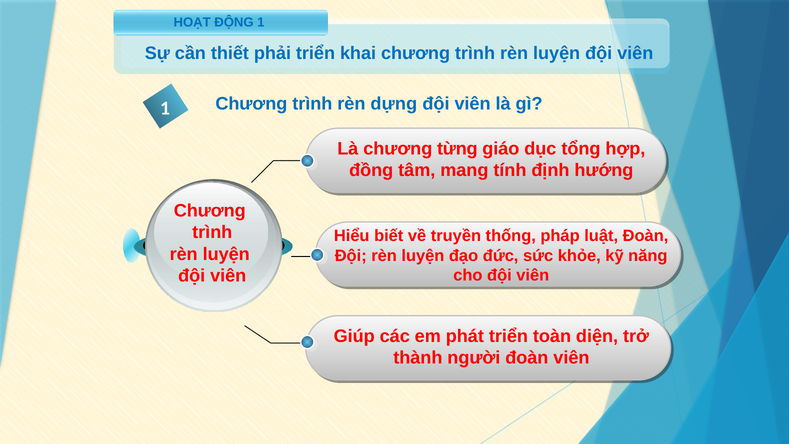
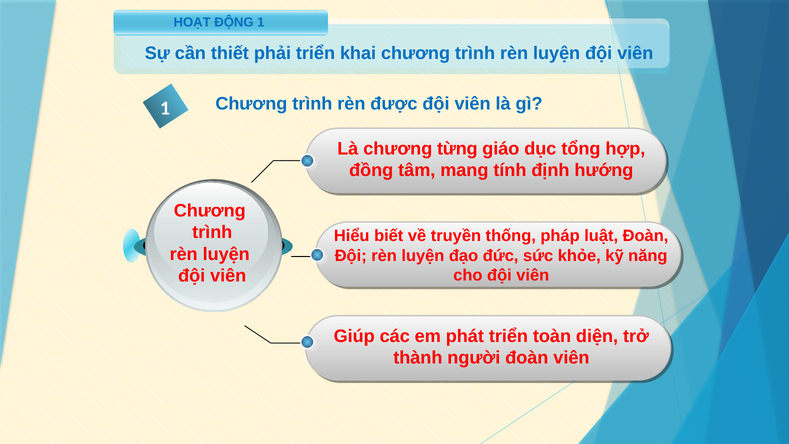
dựng: dựng -> được (394, 104)
